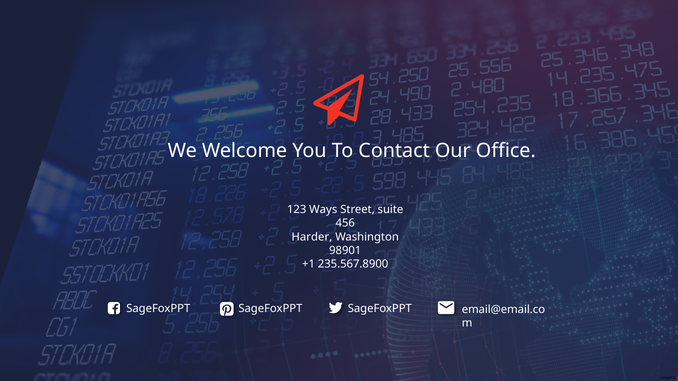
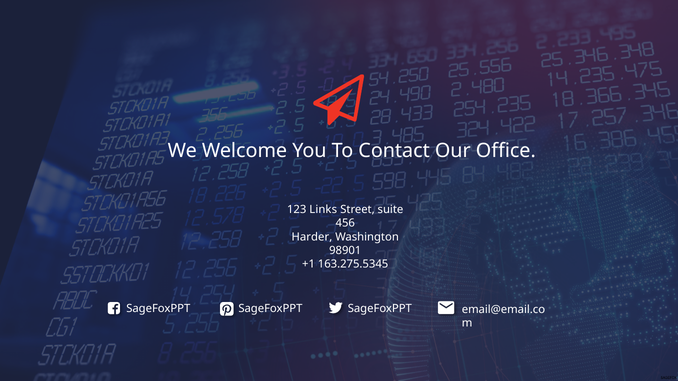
Ways: Ways -> Links (323, 210)
235.567.8900: 235.567.8900 -> 163.275.5345 (353, 264)
